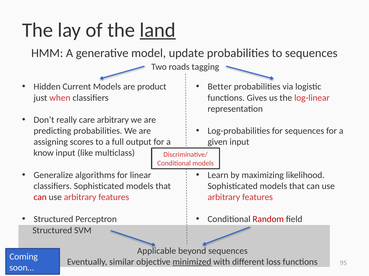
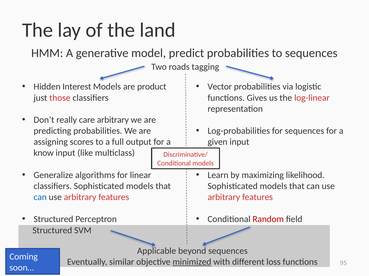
land underline: present -> none (158, 30)
update: update -> predict (186, 53)
Current: Current -> Interest (77, 87)
Better: Better -> Vector (220, 87)
when: when -> those (60, 98)
can colour: red -> blue (40, 198)
